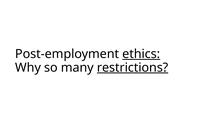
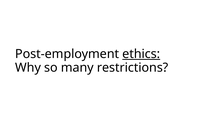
restrictions underline: present -> none (133, 67)
